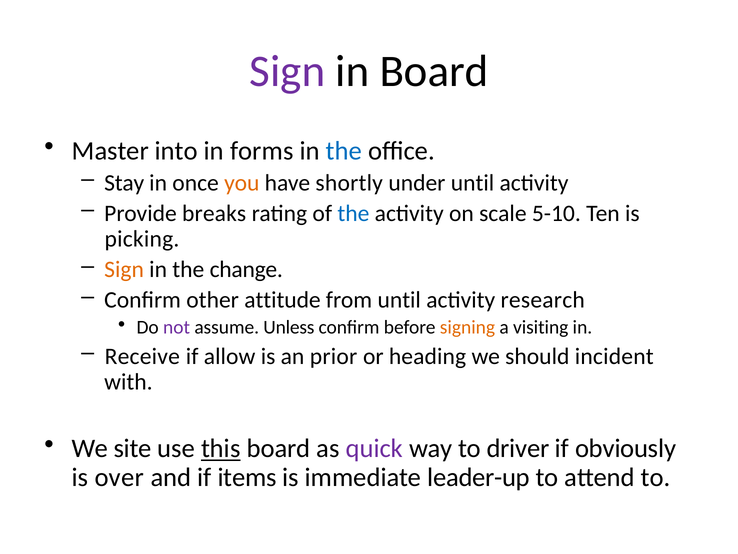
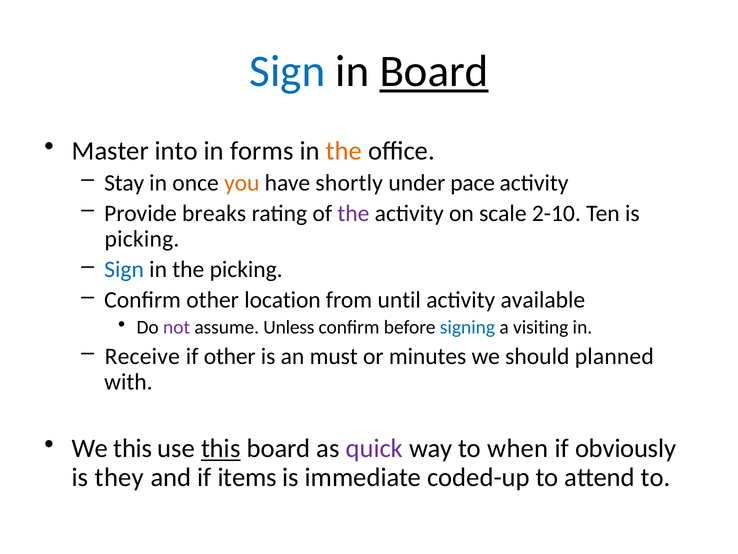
Sign colour: purple -> blue (287, 71)
Board underline: none -> present (434, 71)
the colour: blue -> orange (344, 151)
under until: until -> pace (473, 183)
the colour: blue -> purple (353, 213)
5-10: 5-10 -> 2-10 (556, 213)
Sign colour: orange -> blue (124, 269)
the change: change -> picking (246, 269)
attitude: attitude -> location (283, 300)
research: research -> available (543, 300)
signing colour: orange -> blue (467, 327)
if allow: allow -> other (230, 356)
prior: prior -> must (334, 356)
heading: heading -> minutes (428, 356)
incident: incident -> planned (614, 356)
We site: site -> this (133, 448)
driver: driver -> when (518, 448)
over: over -> they (119, 477)
leader-up: leader-up -> coded-up (478, 477)
